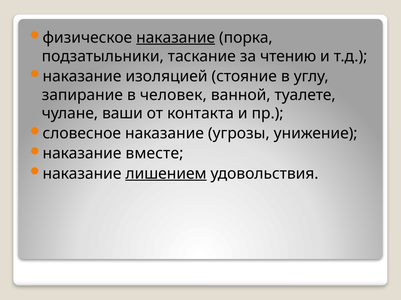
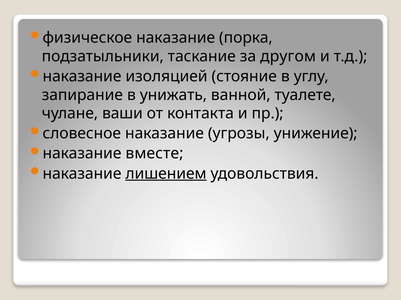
наказание underline: present -> none (176, 38)
чтению: чтению -> другом (288, 56)
человек: человек -> унижать (173, 95)
